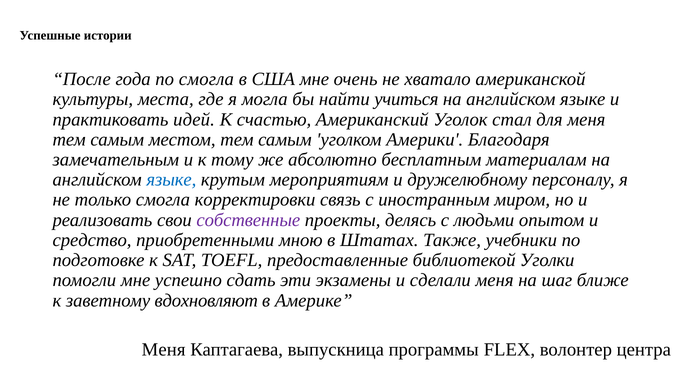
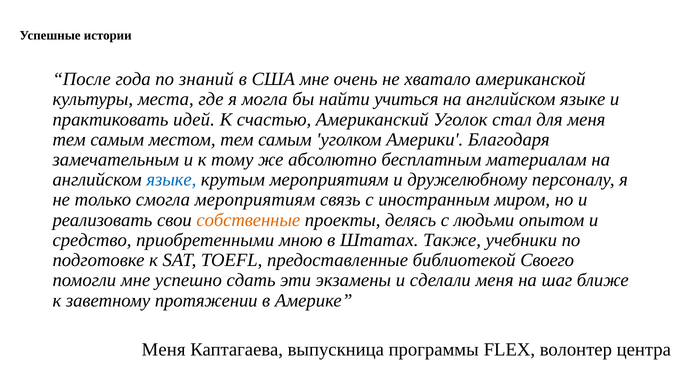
по смогла: смогла -> знаний (206, 79)
смогла корректировки: корректировки -> мероприятиям (255, 200)
собственные colour: purple -> orange (248, 220)
Уголки: Уголки -> Своего (547, 261)
вдохновляют: вдохновляют -> протяжении (206, 301)
